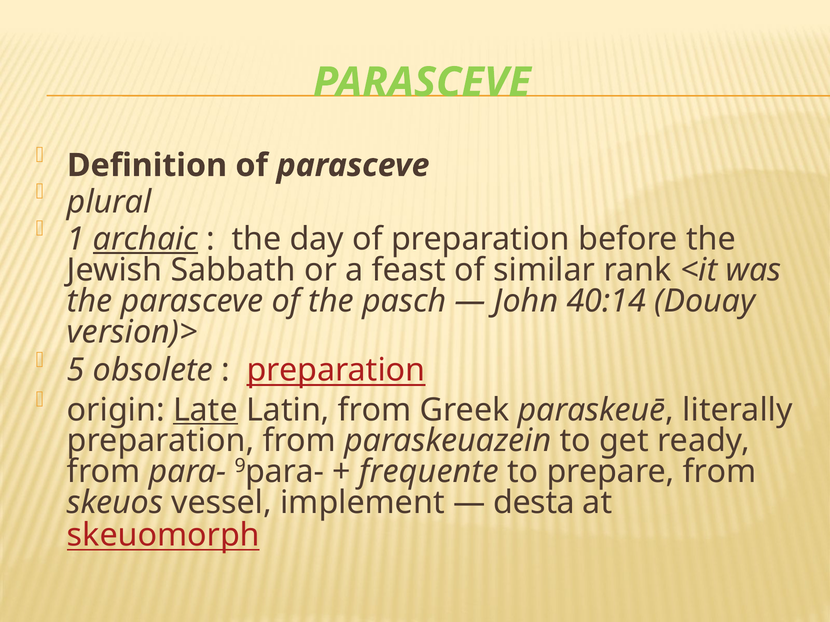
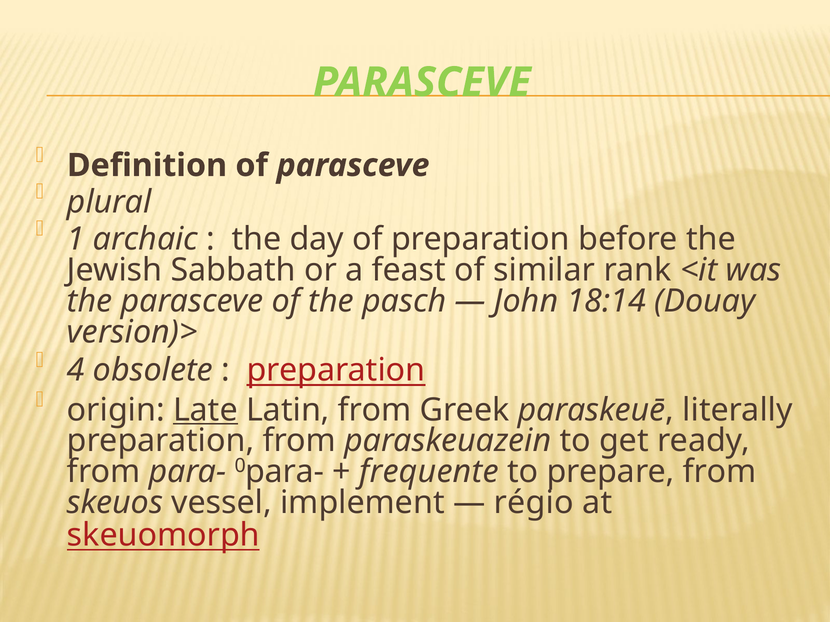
archaic underline: present -> none (146, 239)
40:14: 40:14 -> 18:14 (606, 301)
5: 5 -> 4 (76, 370)
9: 9 -> 0 (240, 466)
desta: desta -> régio (534, 503)
